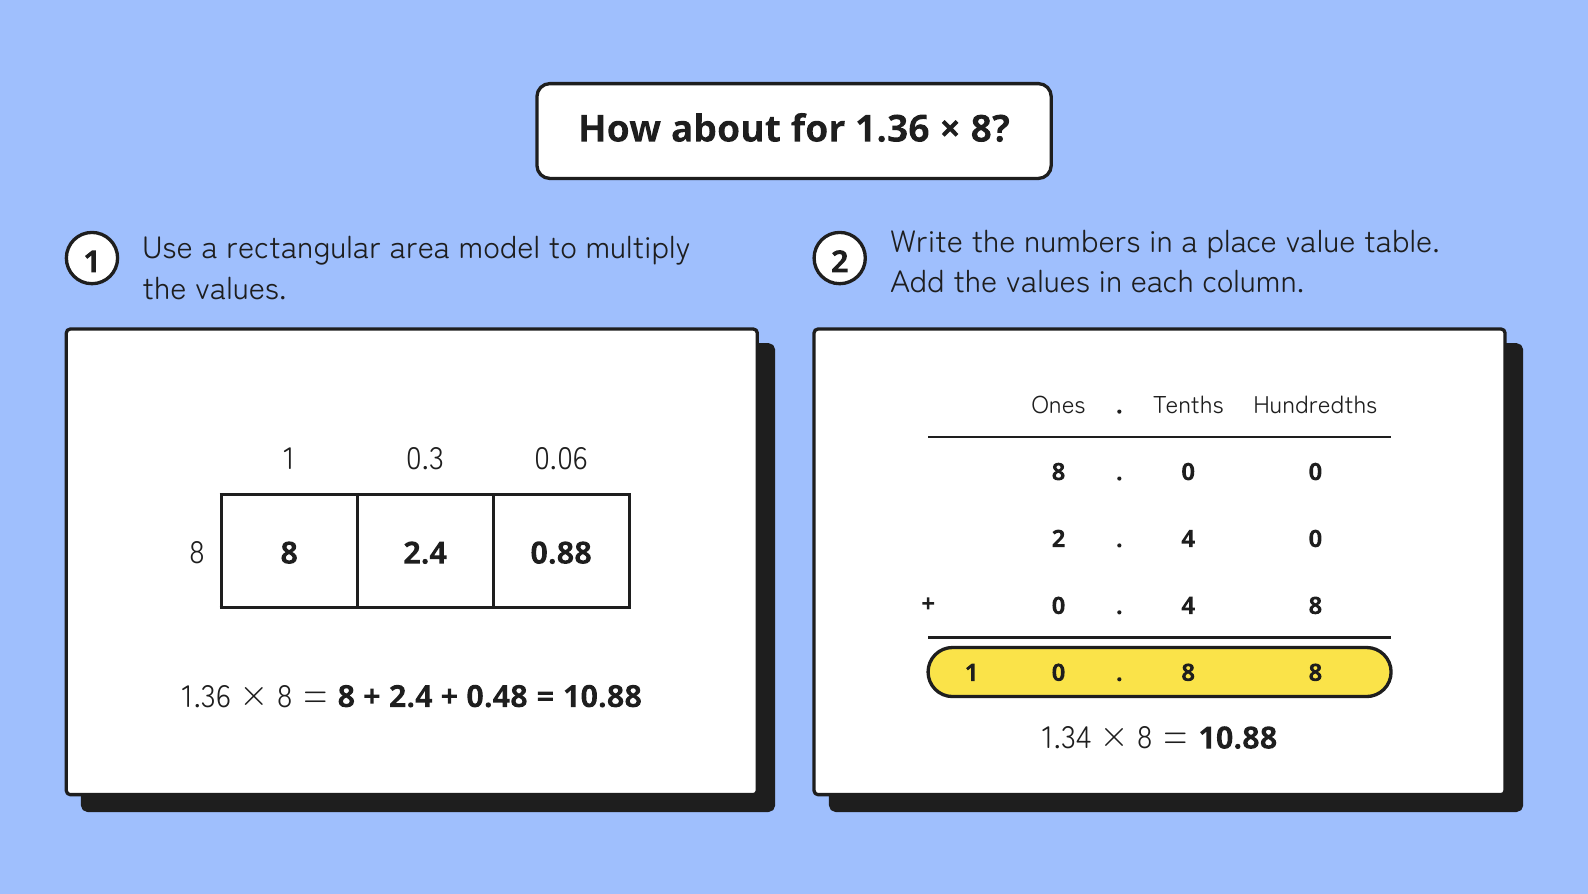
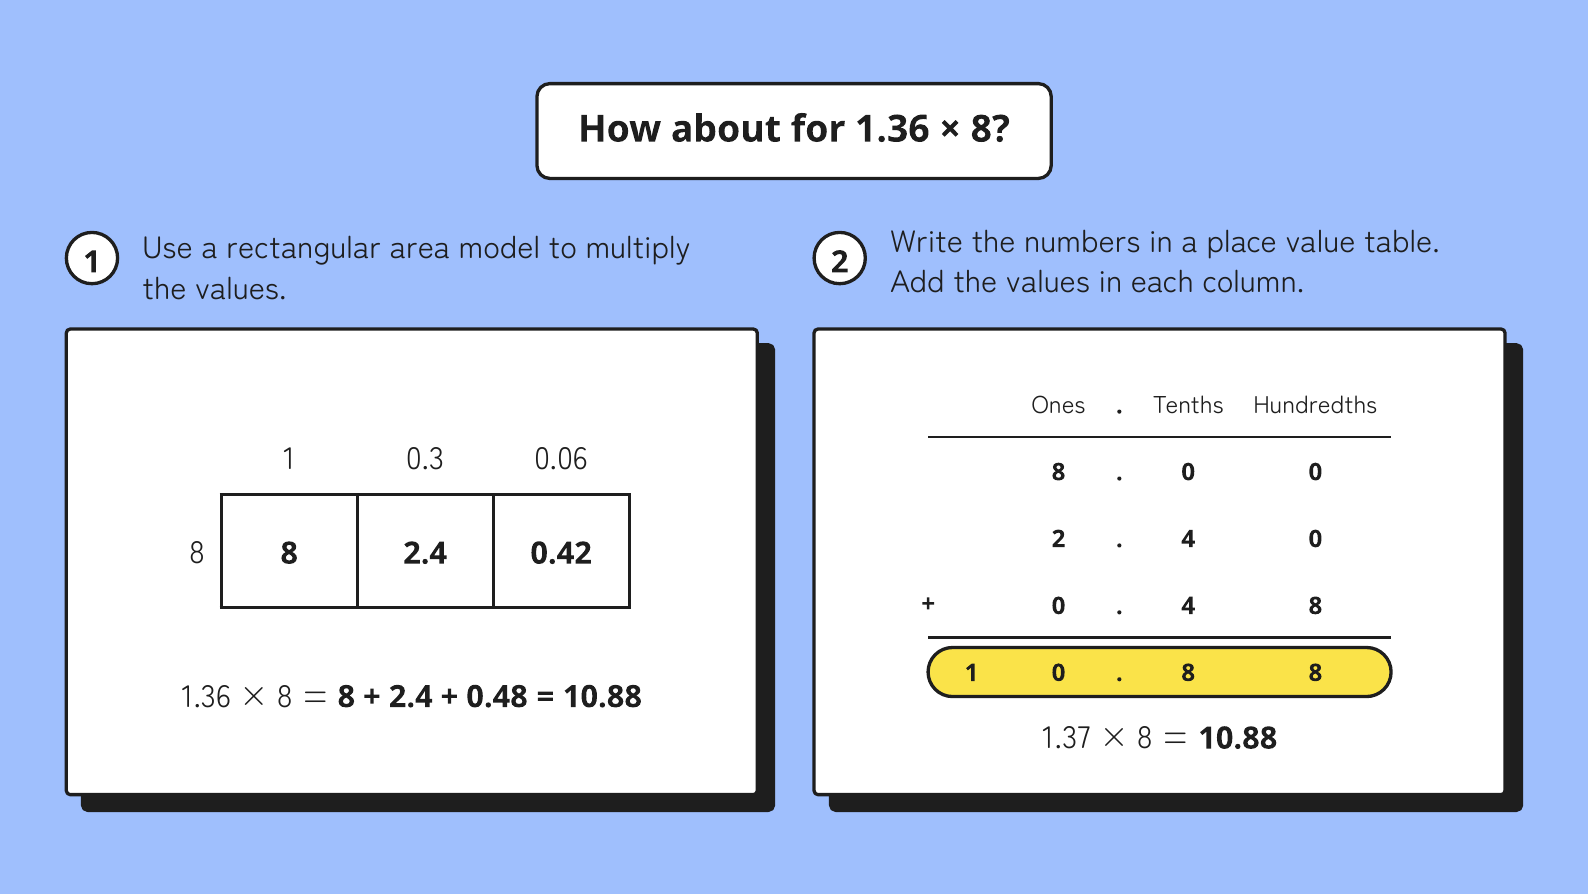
0.88: 0.88 -> 0.42 (561, 553)
1.34: 1.34 -> 1.37 (1066, 738)
